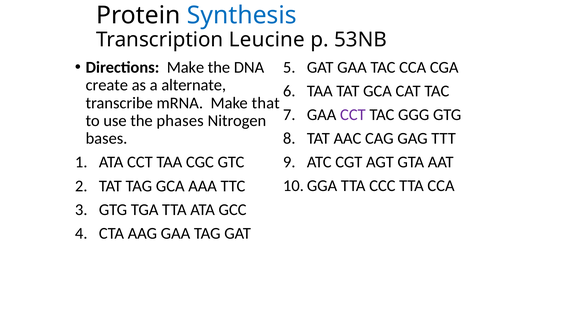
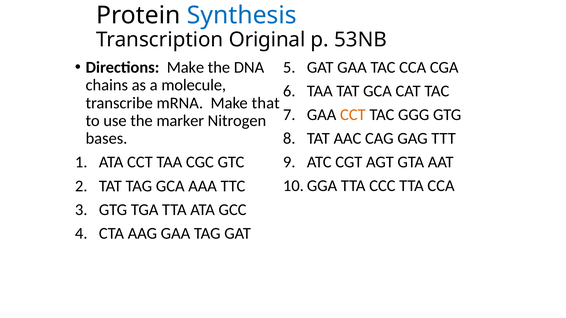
Leucine: Leucine -> Original (267, 40)
create: create -> chains (107, 85)
alternate: alternate -> molecule (194, 85)
CCT colour: purple -> orange (353, 115)
phases: phases -> marker (180, 121)
